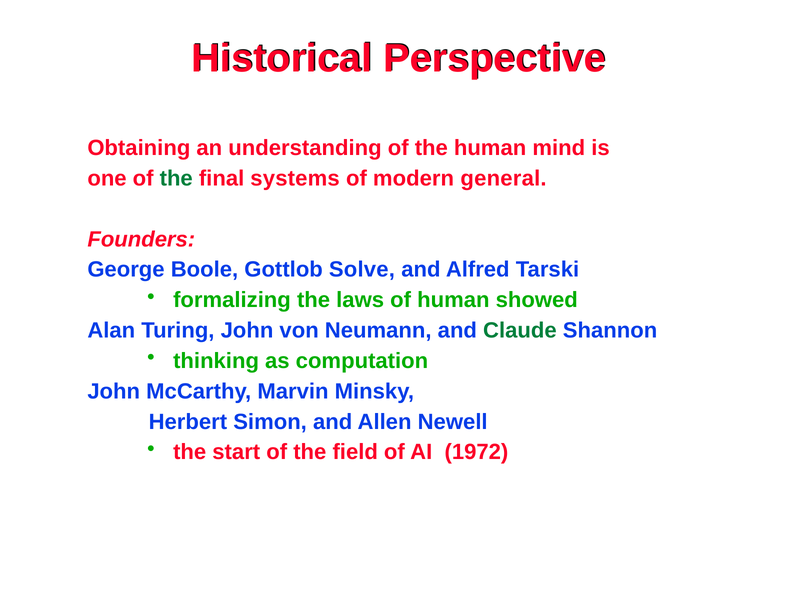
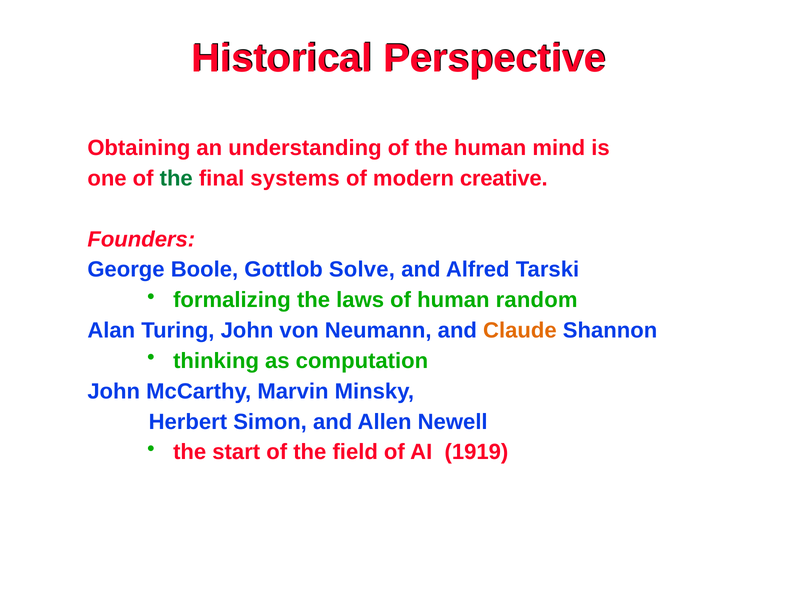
general: general -> creative (504, 179)
showed: showed -> random (537, 300)
Claude colour: green -> orange (520, 331)
1972: 1972 -> 1919 (476, 453)
